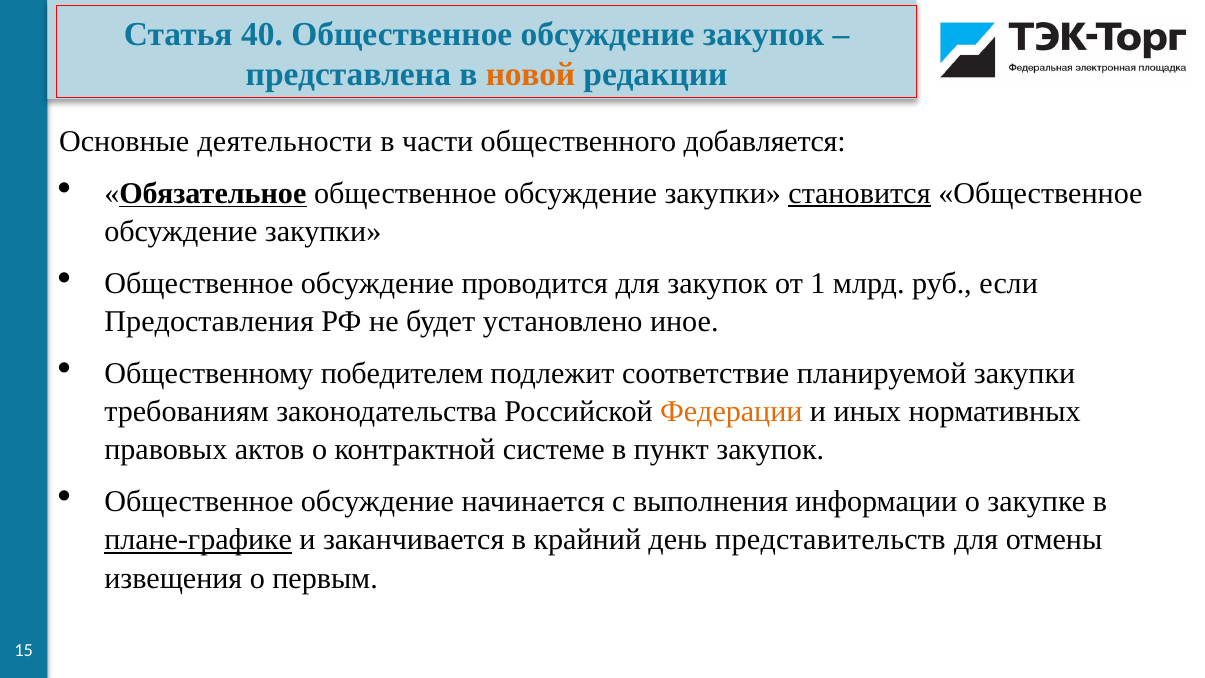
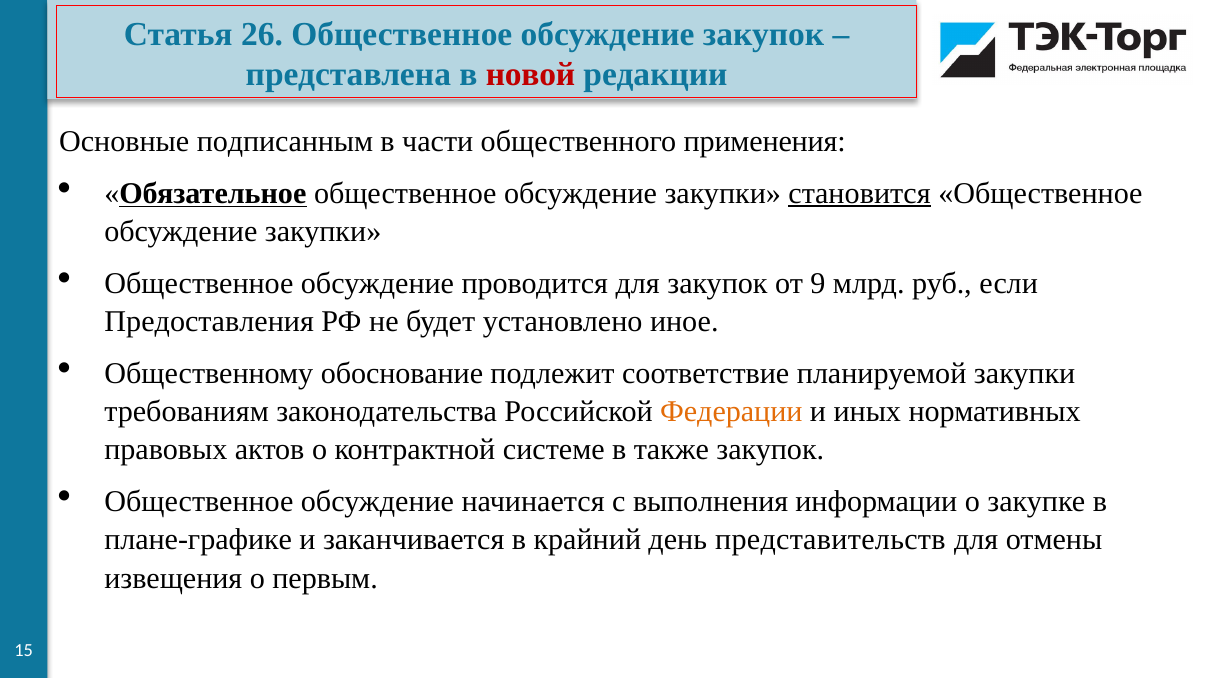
40: 40 -> 26 (262, 34)
новой colour: orange -> red (531, 74)
деятельности: деятельности -> подписанным (285, 142)
добавляется: добавляется -> применения (765, 142)
1: 1 -> 9 (818, 283)
победителем: победителем -> обоснование (402, 373)
пункт: пункт -> также (671, 450)
плане-графике underline: present -> none (198, 540)
